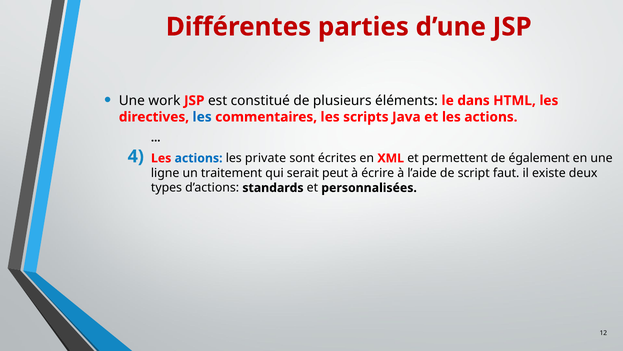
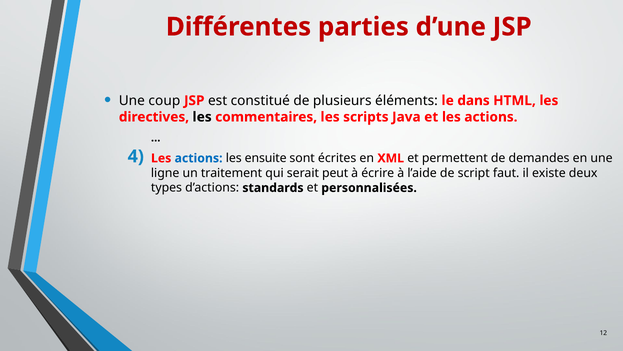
work: work -> coup (164, 100)
les colour: blue -> black (202, 117)
private: private -> ensuite (266, 158)
également: également -> demandes (539, 158)
